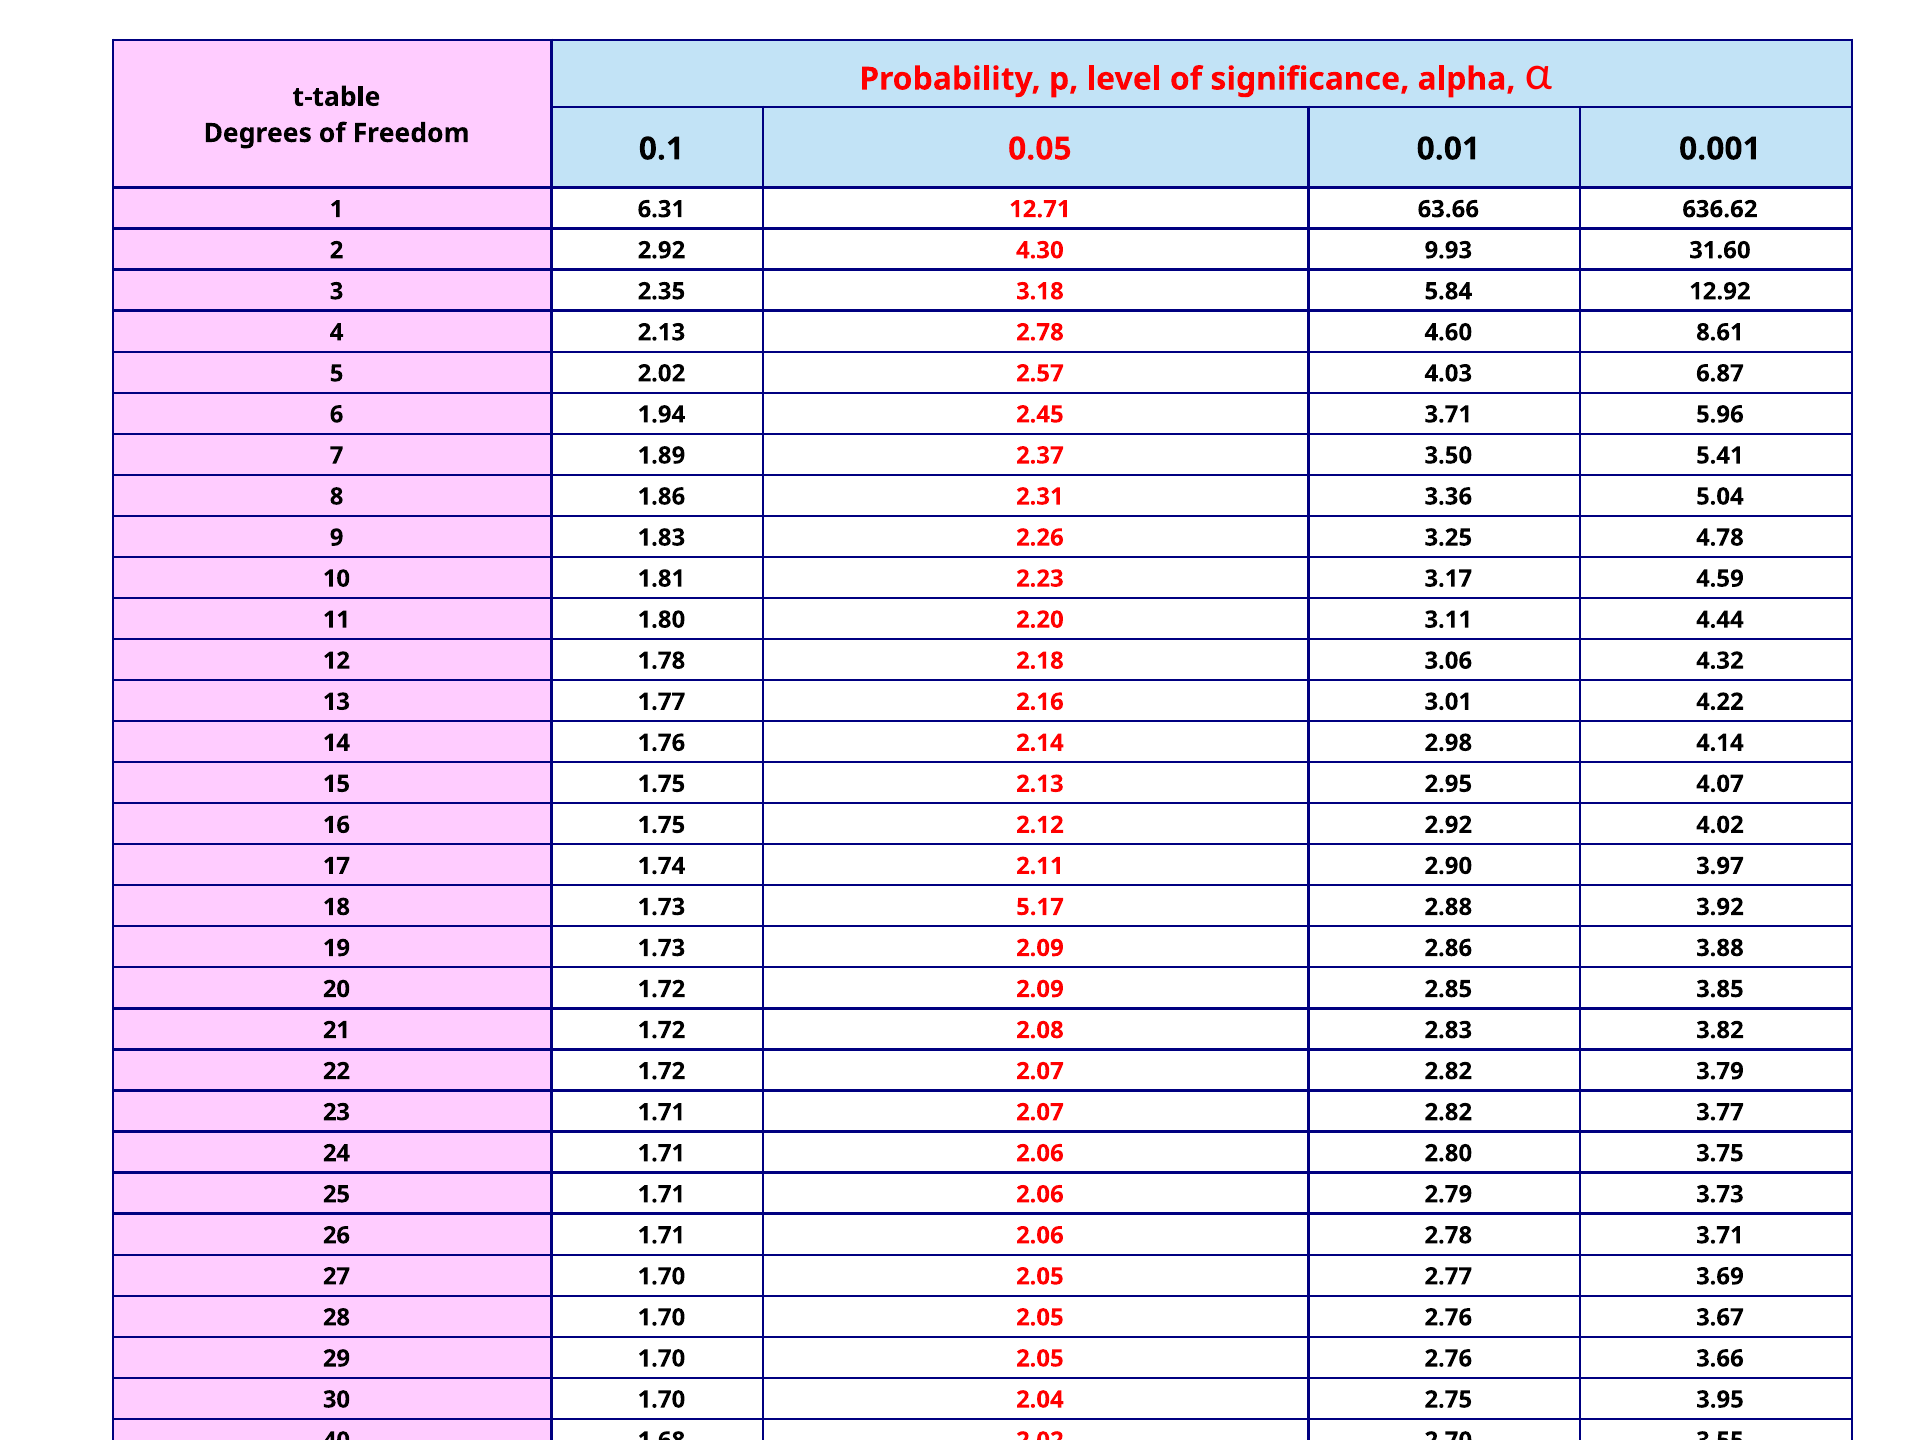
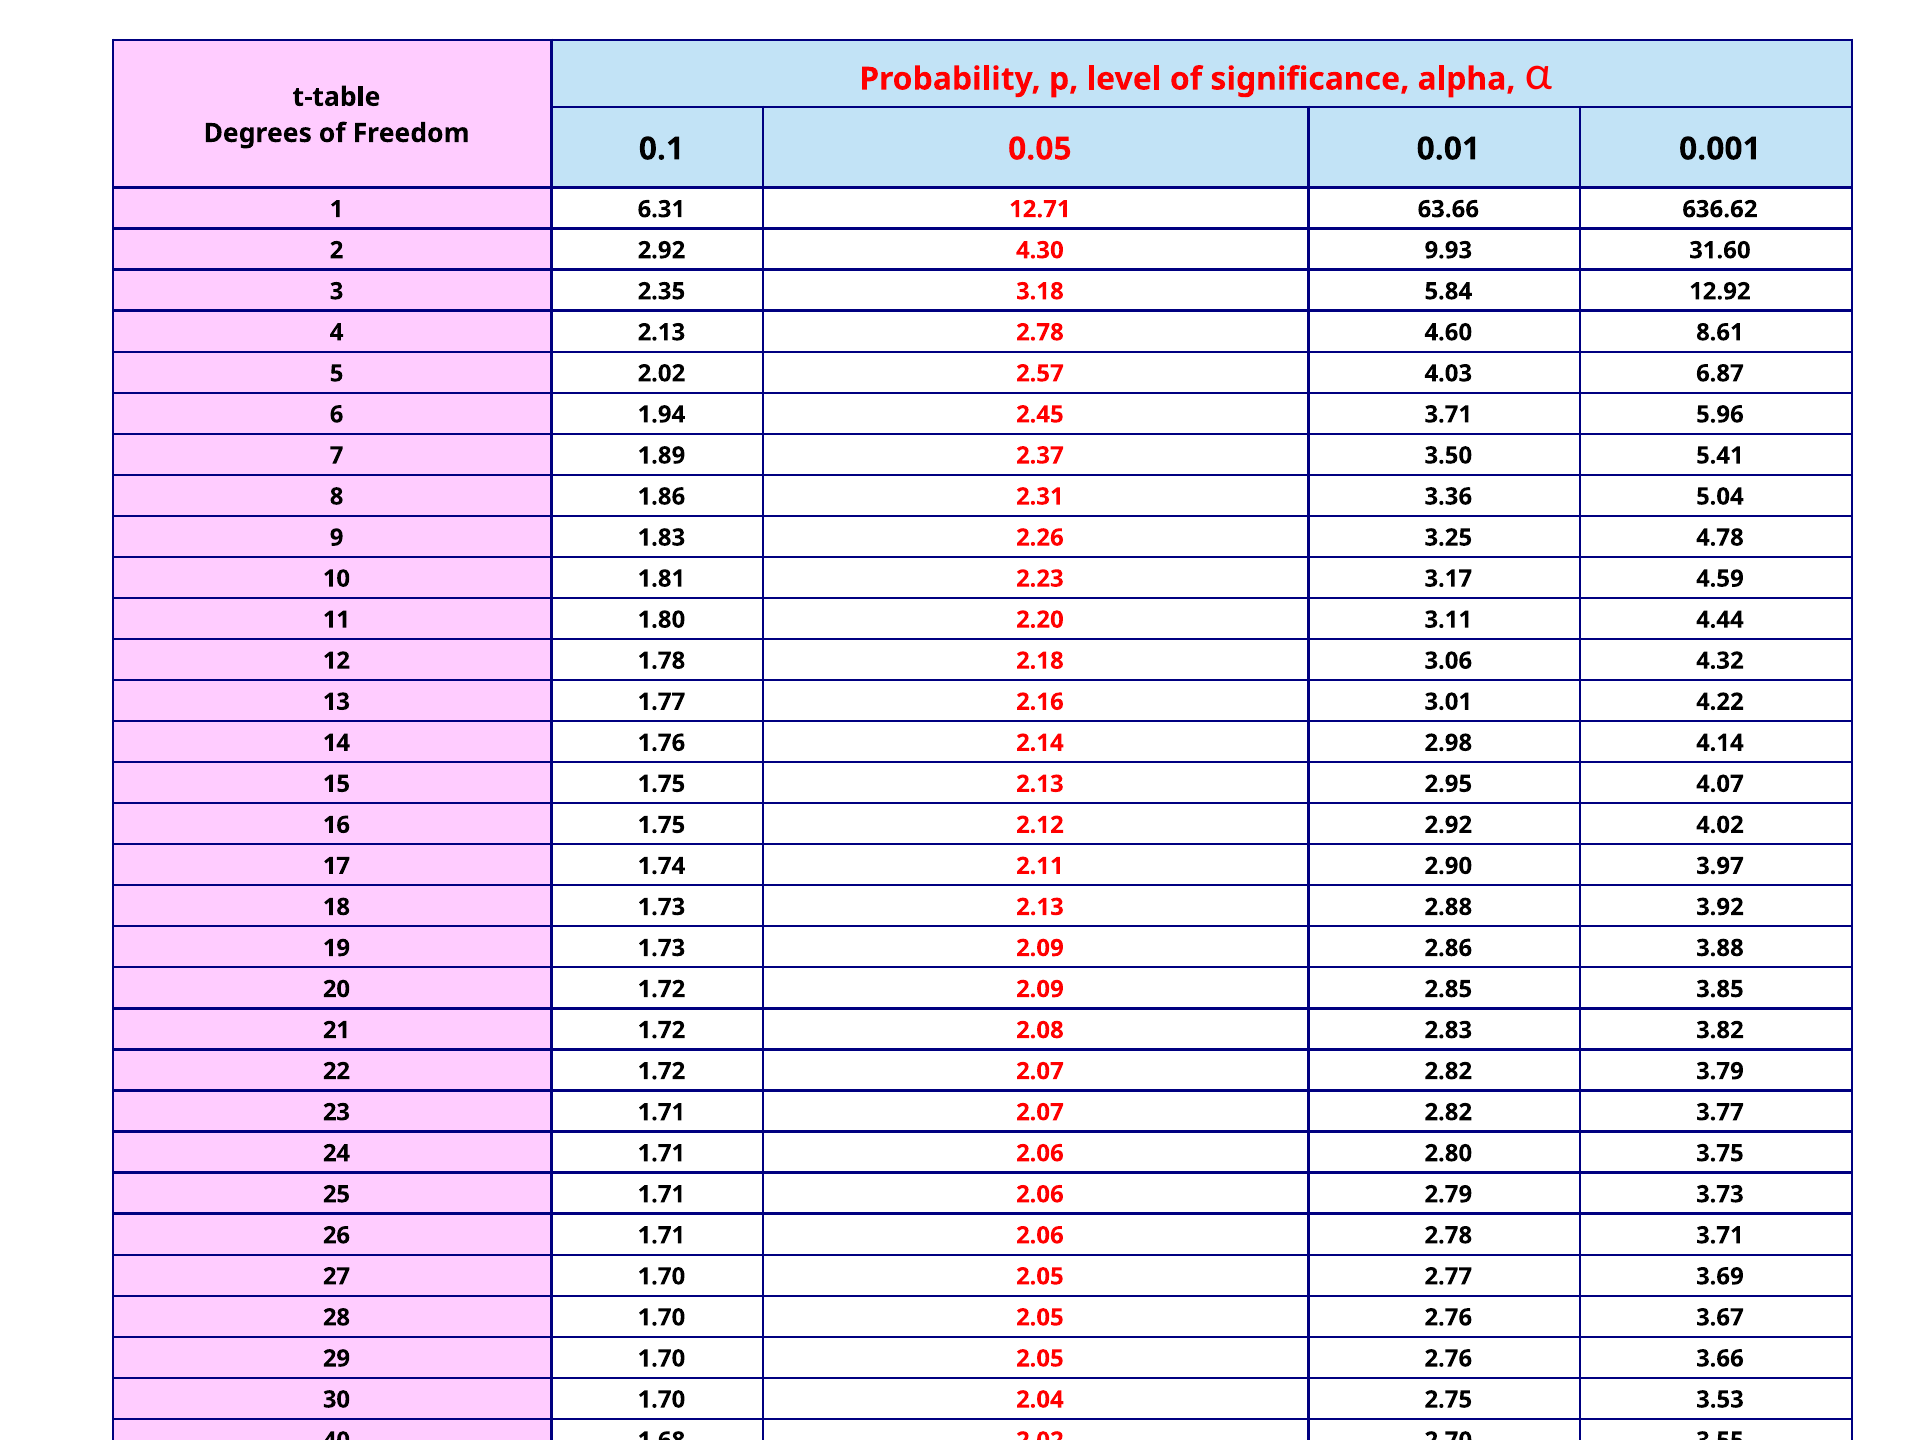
1.73 5.17: 5.17 -> 2.13 (1040, 907)
3.95: 3.95 -> 3.53 (1720, 1400)
